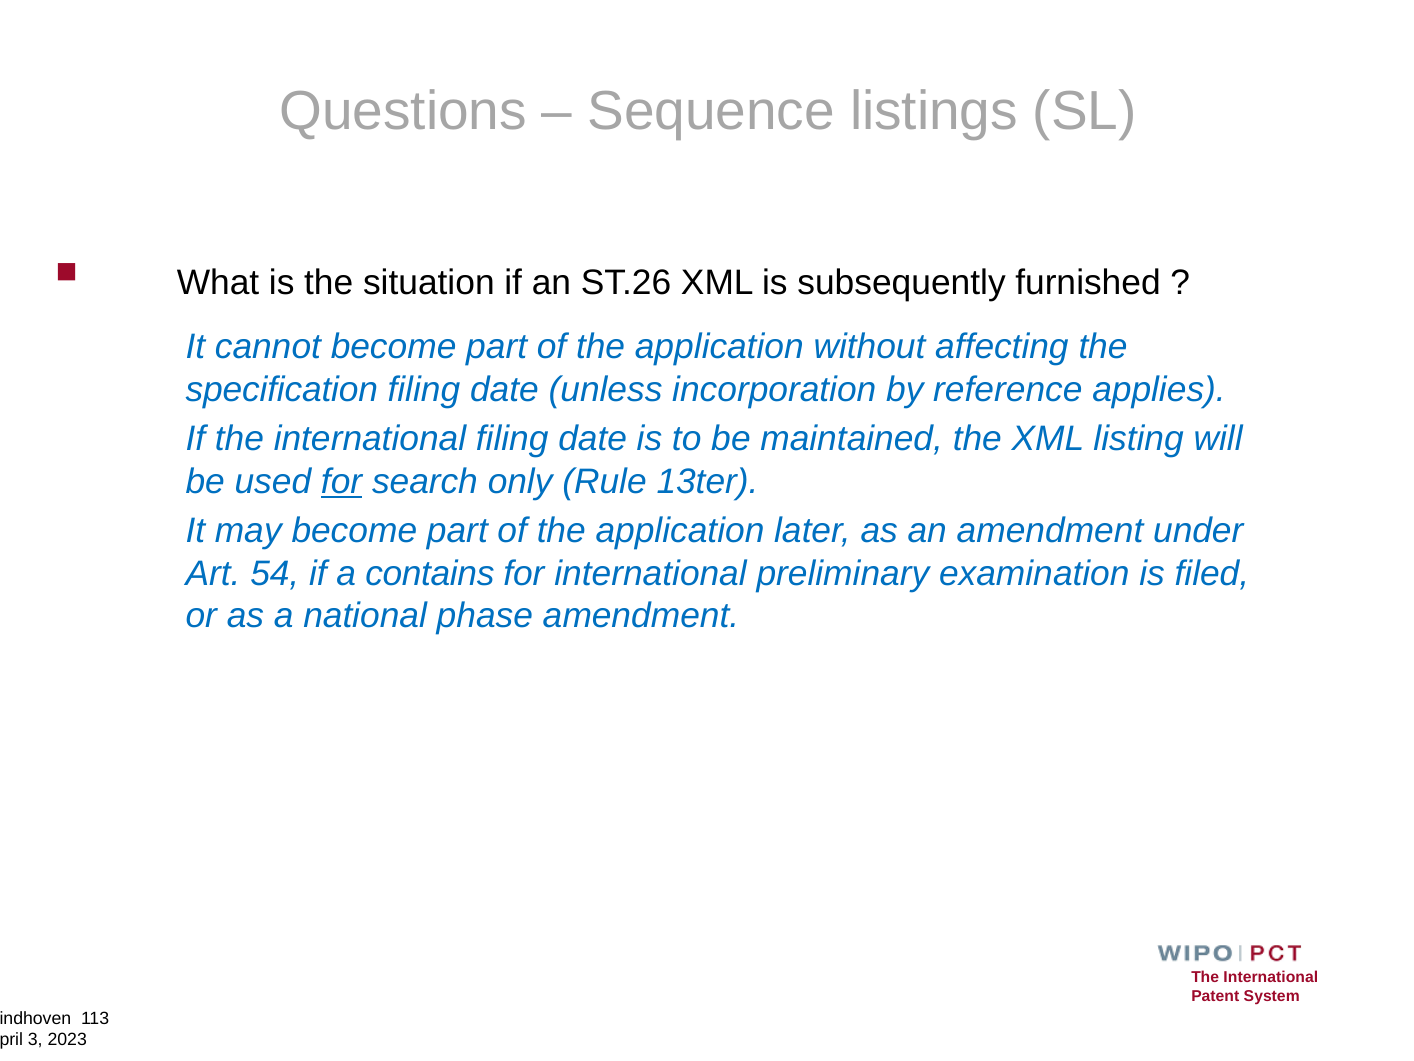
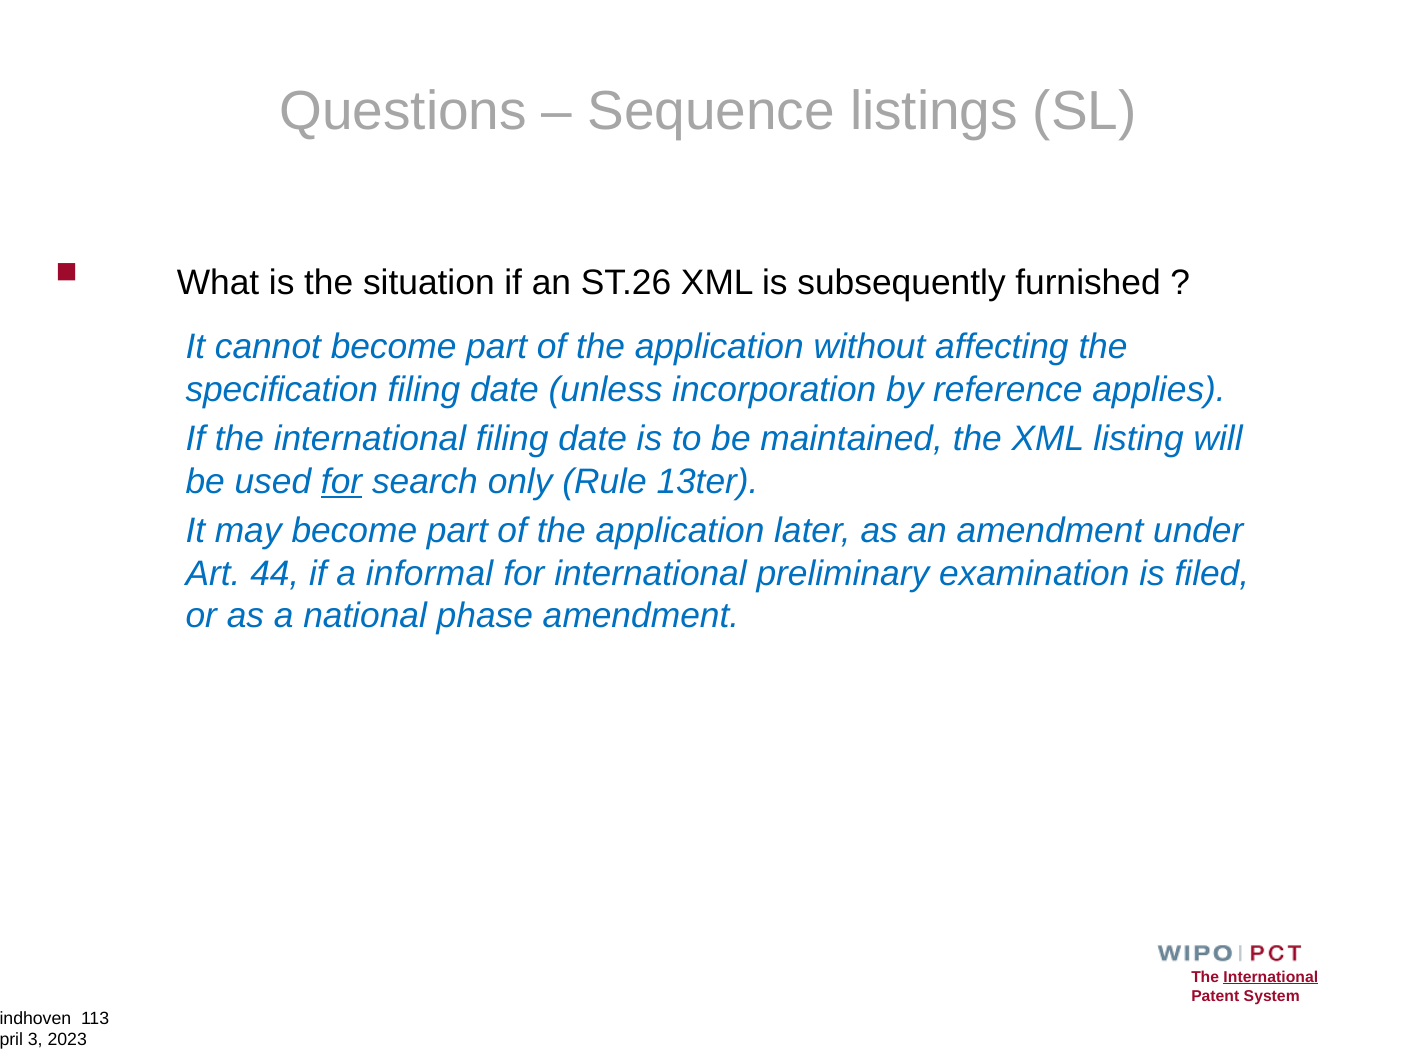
54: 54 -> 44 (275, 573)
contains: contains -> informal (430, 573)
International underline: none -> present (1271, 977)
